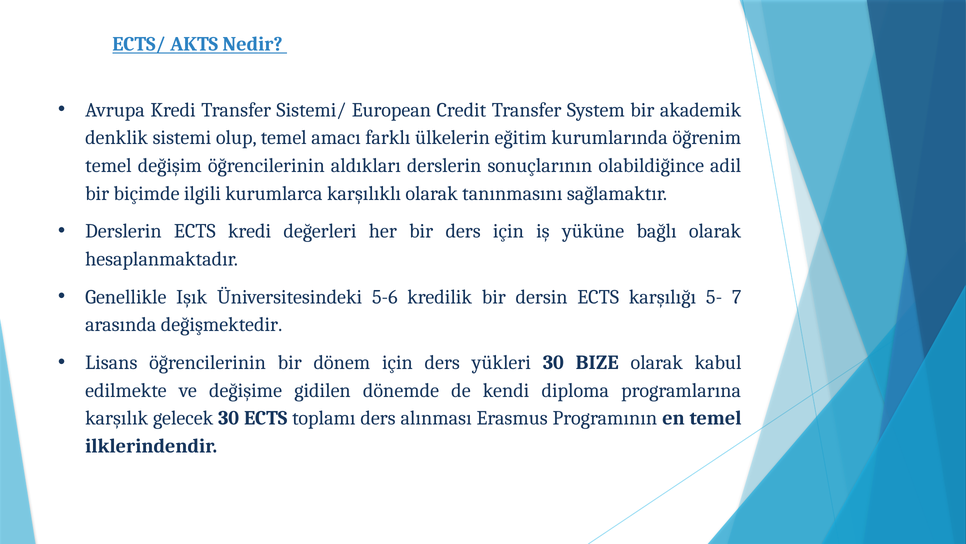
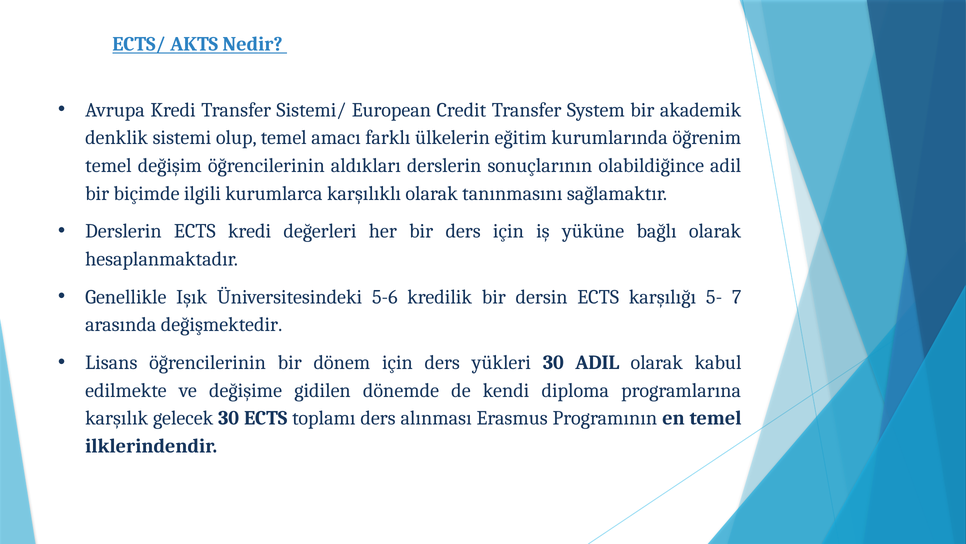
30 BIZE: BIZE -> ADIL (597, 362)
